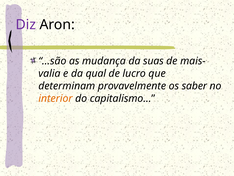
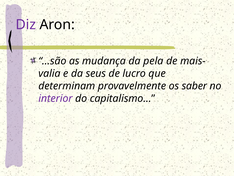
suas: suas -> pela (153, 61)
qual: qual -> seus (96, 73)
interior colour: orange -> purple (55, 98)
